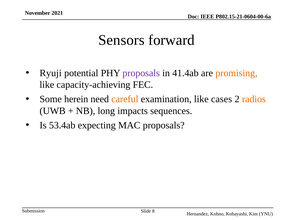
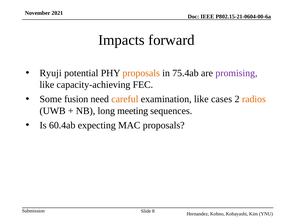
Sensors: Sensors -> Impacts (121, 40)
proposals colour: purple -> orange (141, 73)
41.4ab: 41.4ab -> 75.4ab (185, 73)
promising colour: orange -> purple (236, 73)
herein: herein -> fusion (76, 99)
impacts: impacts -> meeting (133, 111)
53.4ab: 53.4ab -> 60.4ab (62, 125)
